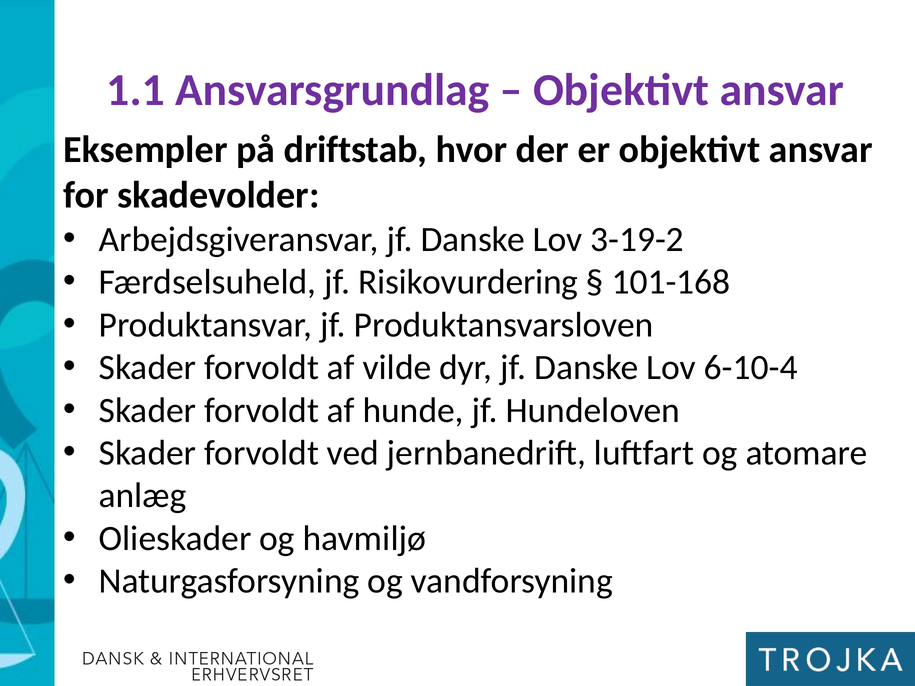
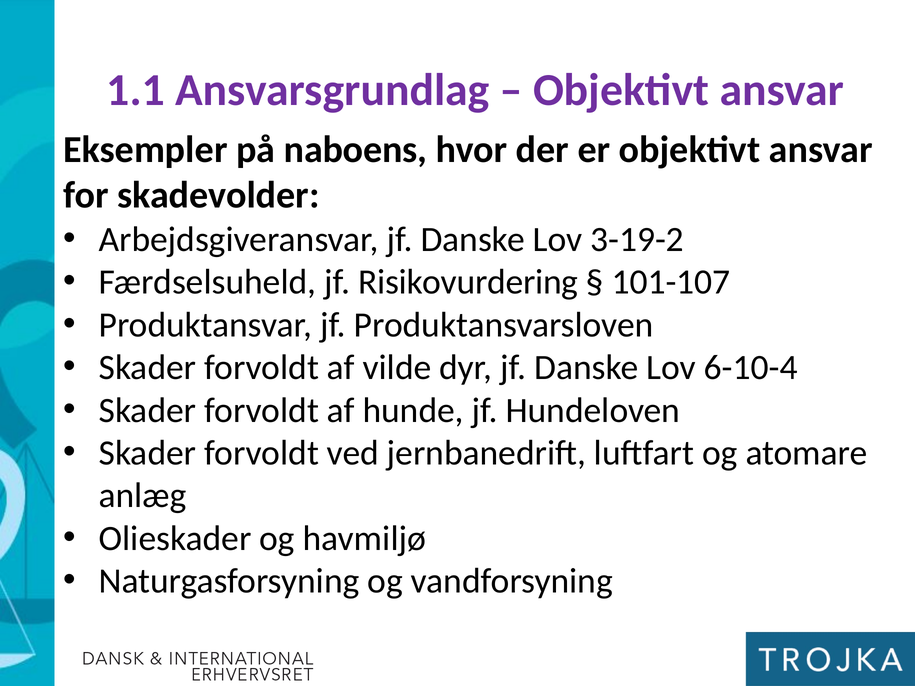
driftstab: driftstab -> naboens (356, 150)
101-168: 101-168 -> 101-107 (671, 282)
